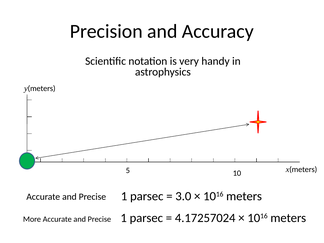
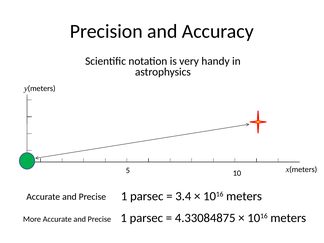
3.0: 3.0 -> 3.4 (183, 196)
4.17257024: 4.17257024 -> 4.33084875 (205, 218)
